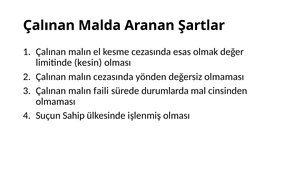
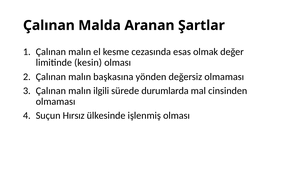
malın cezasında: cezasında -> başkasına (113, 77)
faili: faili -> ilgili (101, 91)
Sahip: Sahip -> Hırsız (74, 116)
